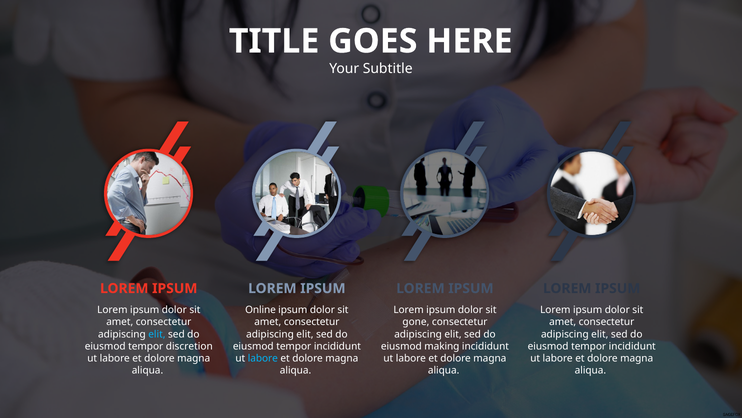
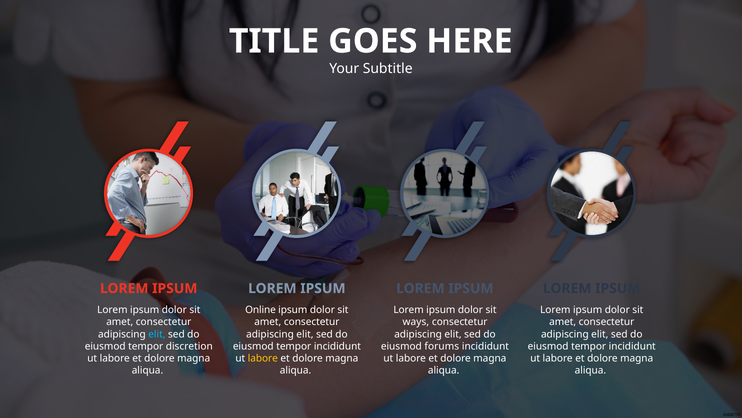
gone: gone -> ways (416, 322)
making: making -> forums (442, 346)
labore colour: light blue -> yellow (263, 358)
